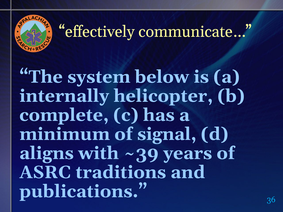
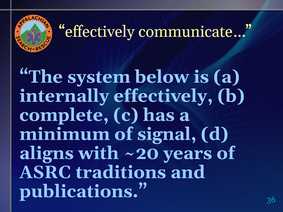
internally helicopter: helicopter -> effectively (163, 96)
~39: ~39 -> ~20 (141, 153)
